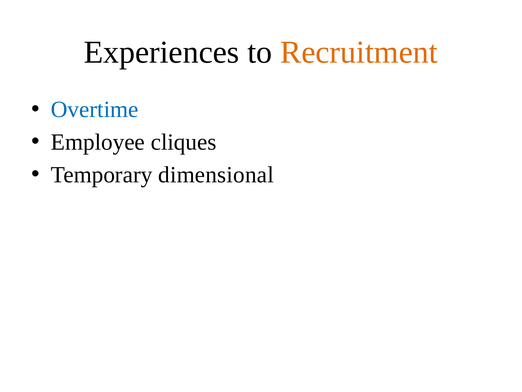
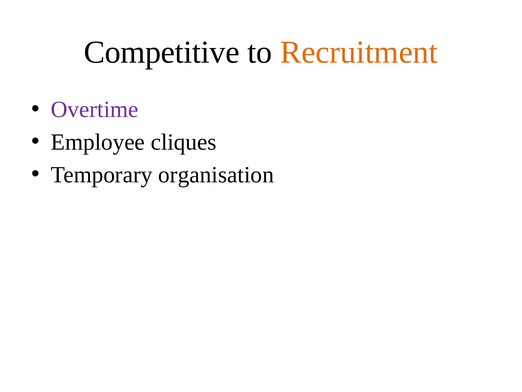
Experiences: Experiences -> Competitive (162, 52)
Overtime colour: blue -> purple (95, 110)
dimensional: dimensional -> organisation (216, 174)
